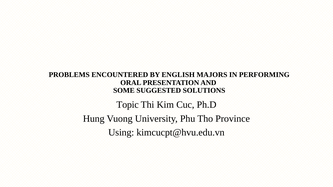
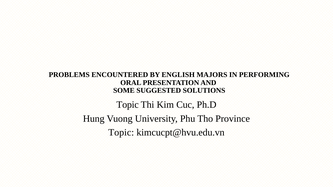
Using: Using -> Topic (121, 133)
